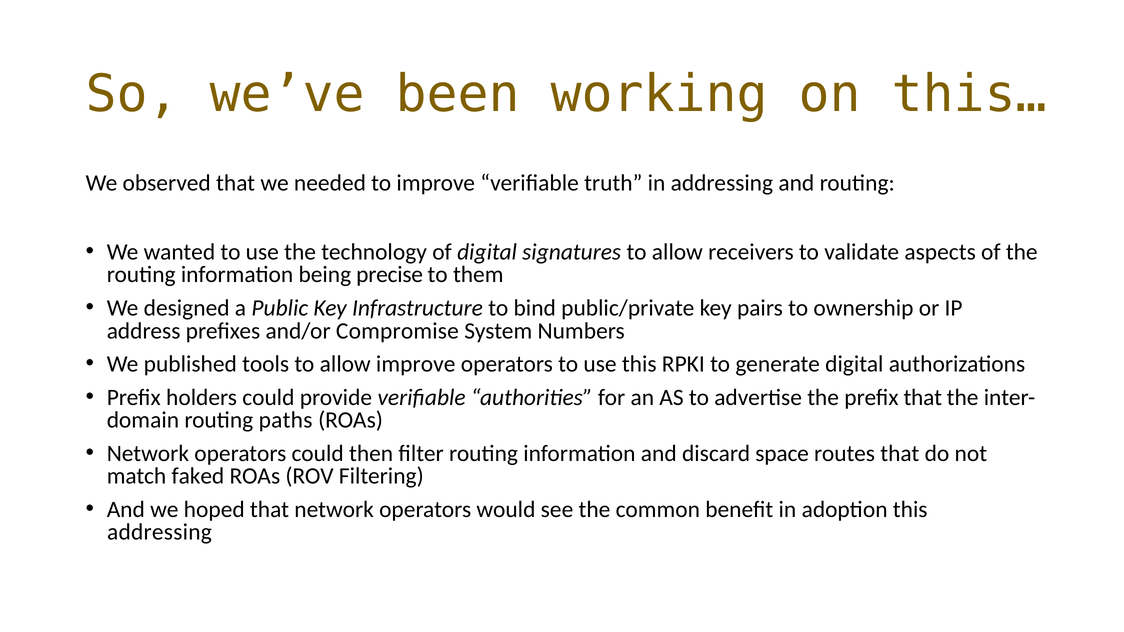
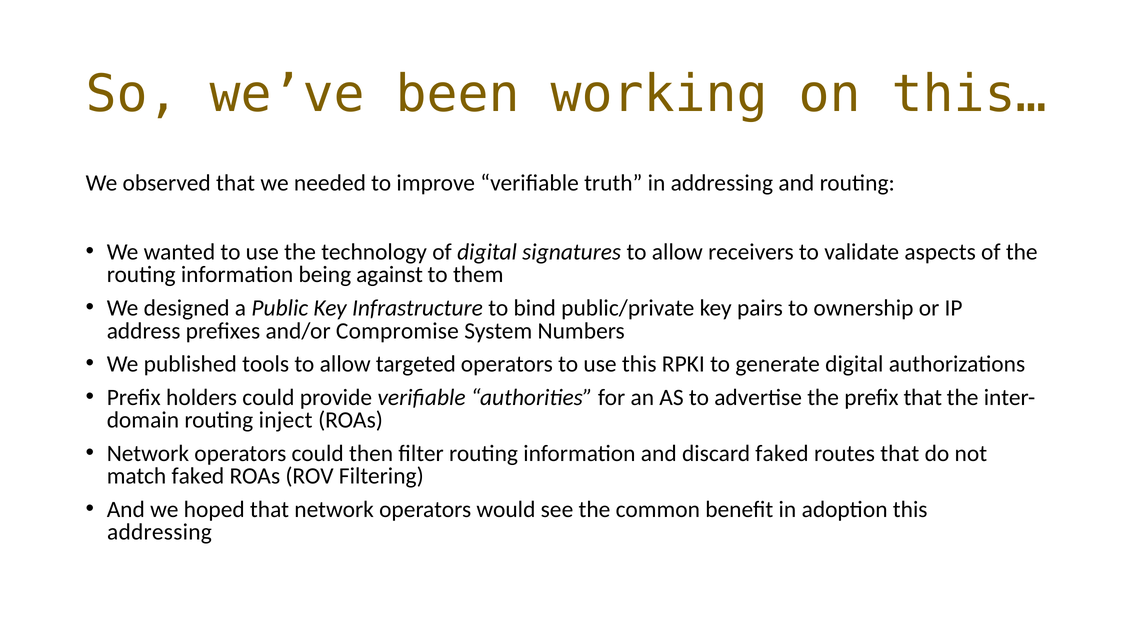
precise: precise -> against (390, 275)
allow improve: improve -> targeted (416, 364)
paths: paths -> inject (286, 420)
discard space: space -> faked (782, 454)
